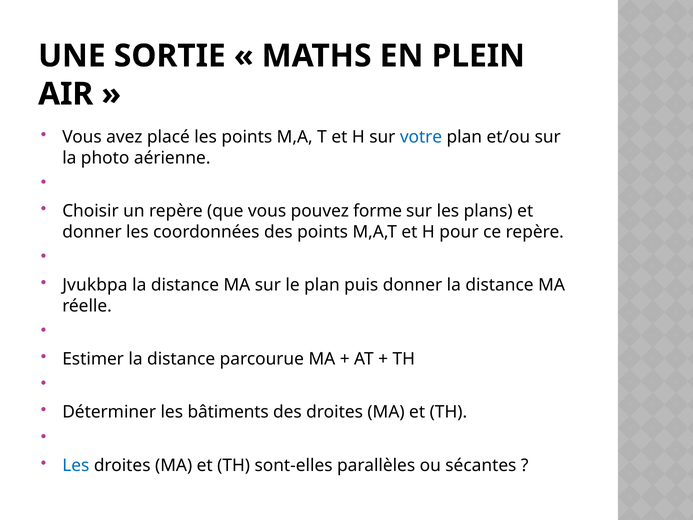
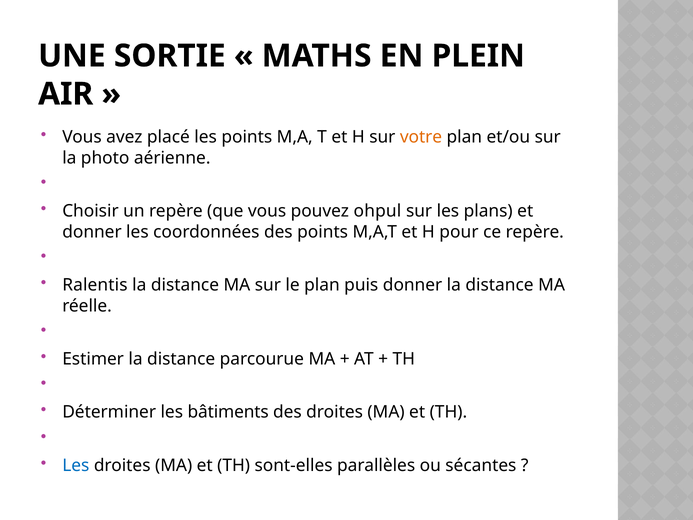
votre colour: blue -> orange (421, 137)
forme: forme -> ohpul (377, 211)
Jvukbpa: Jvukbpa -> Ralentis (95, 285)
